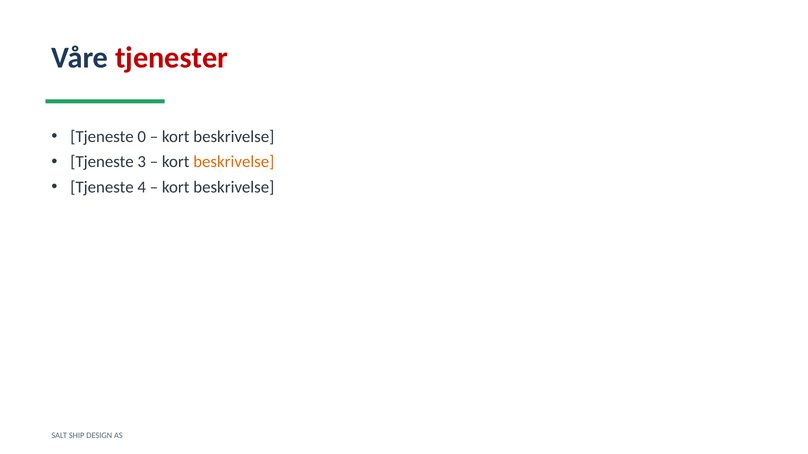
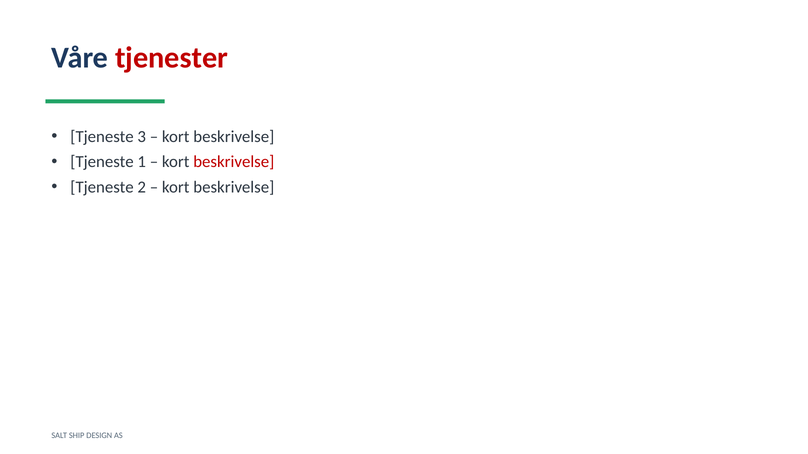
0: 0 -> 3 (142, 137)
3: 3 -> 1 (142, 162)
beskrivelse colour: orange -> red (234, 162)
4: 4 -> 2 (142, 187)
